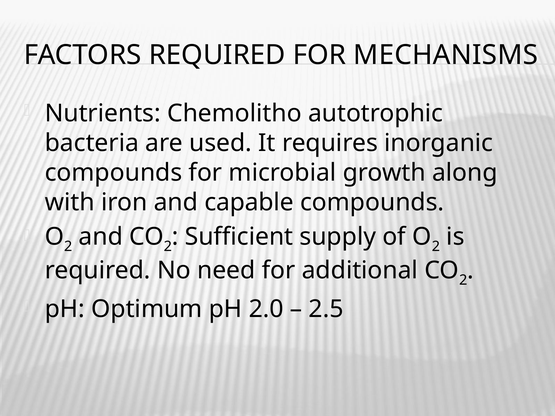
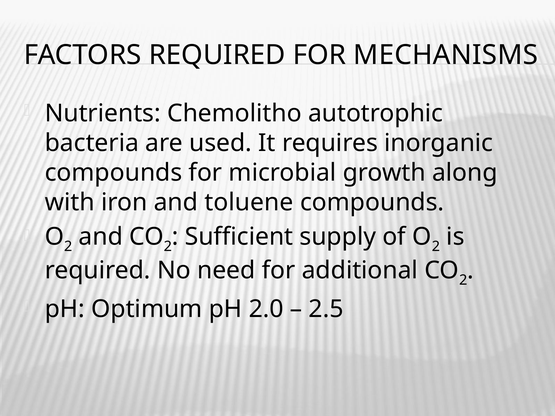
capable: capable -> toluene (249, 202)
